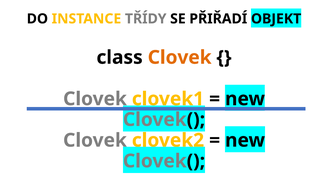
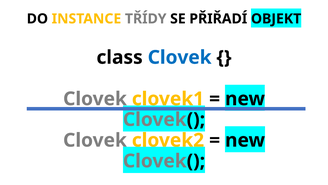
Clovek colour: orange -> blue (180, 57)
